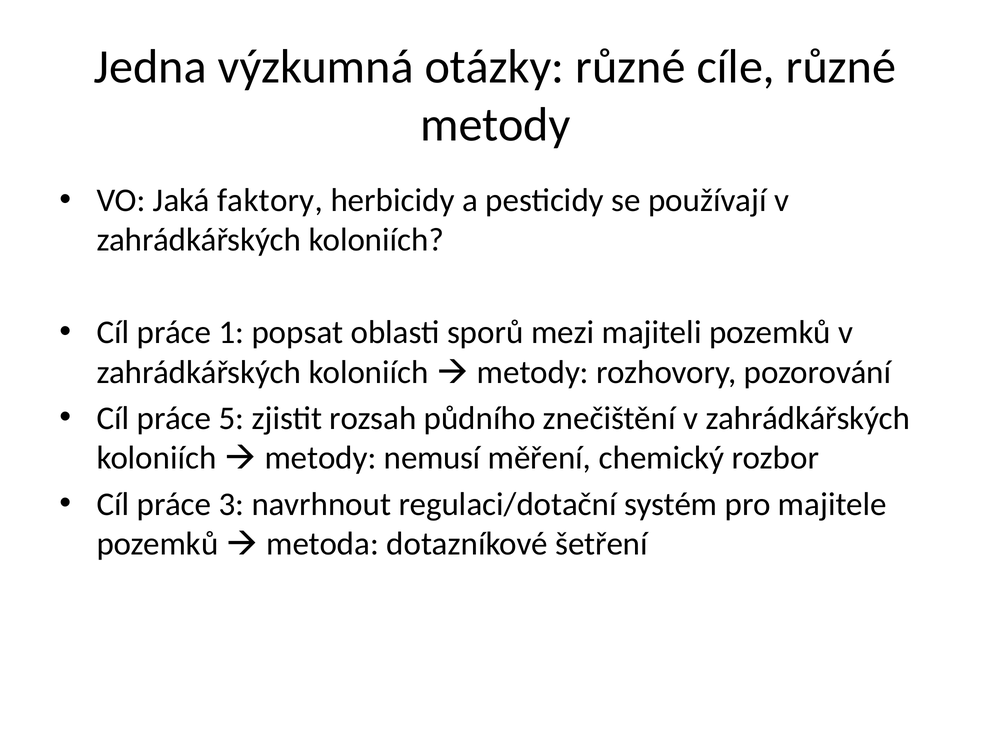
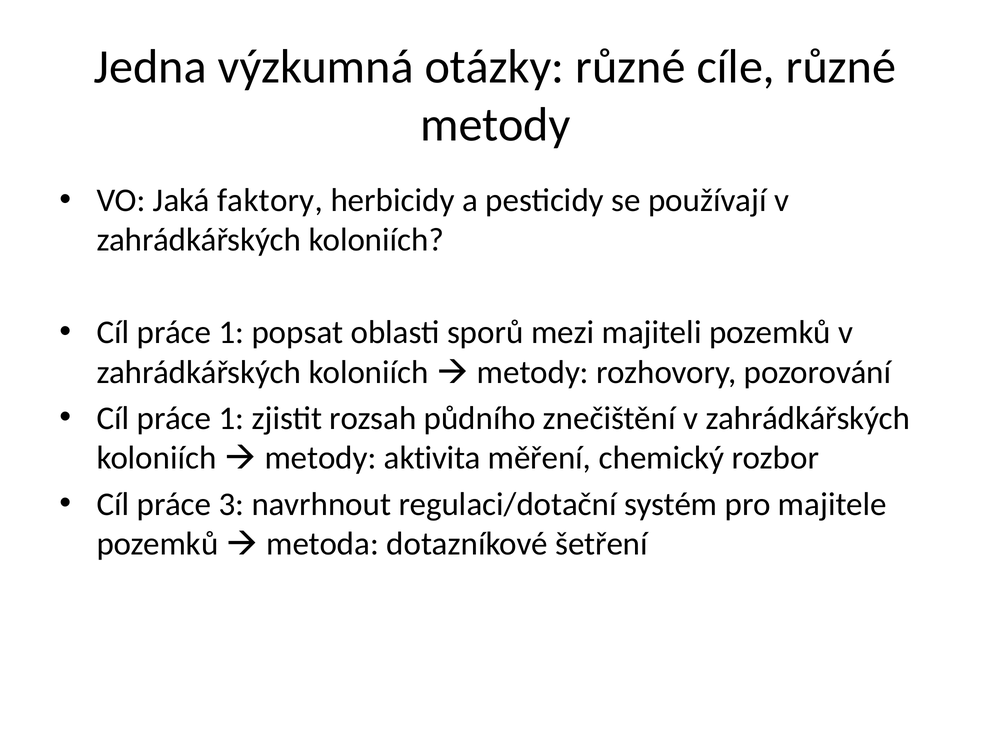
5: 5 -> 1 (231, 419)
nemusí: nemusí -> aktivita (432, 458)
